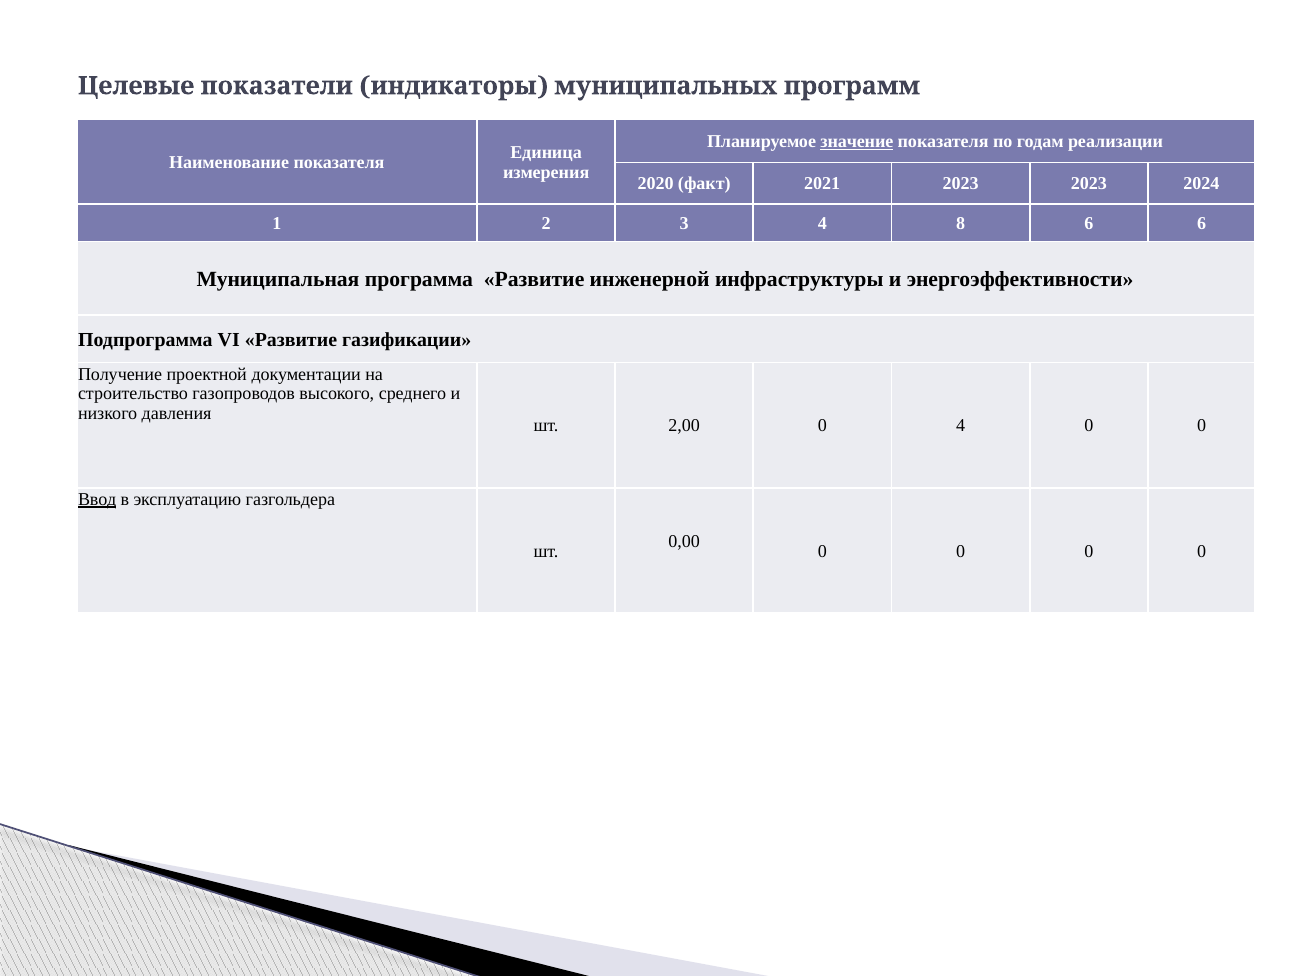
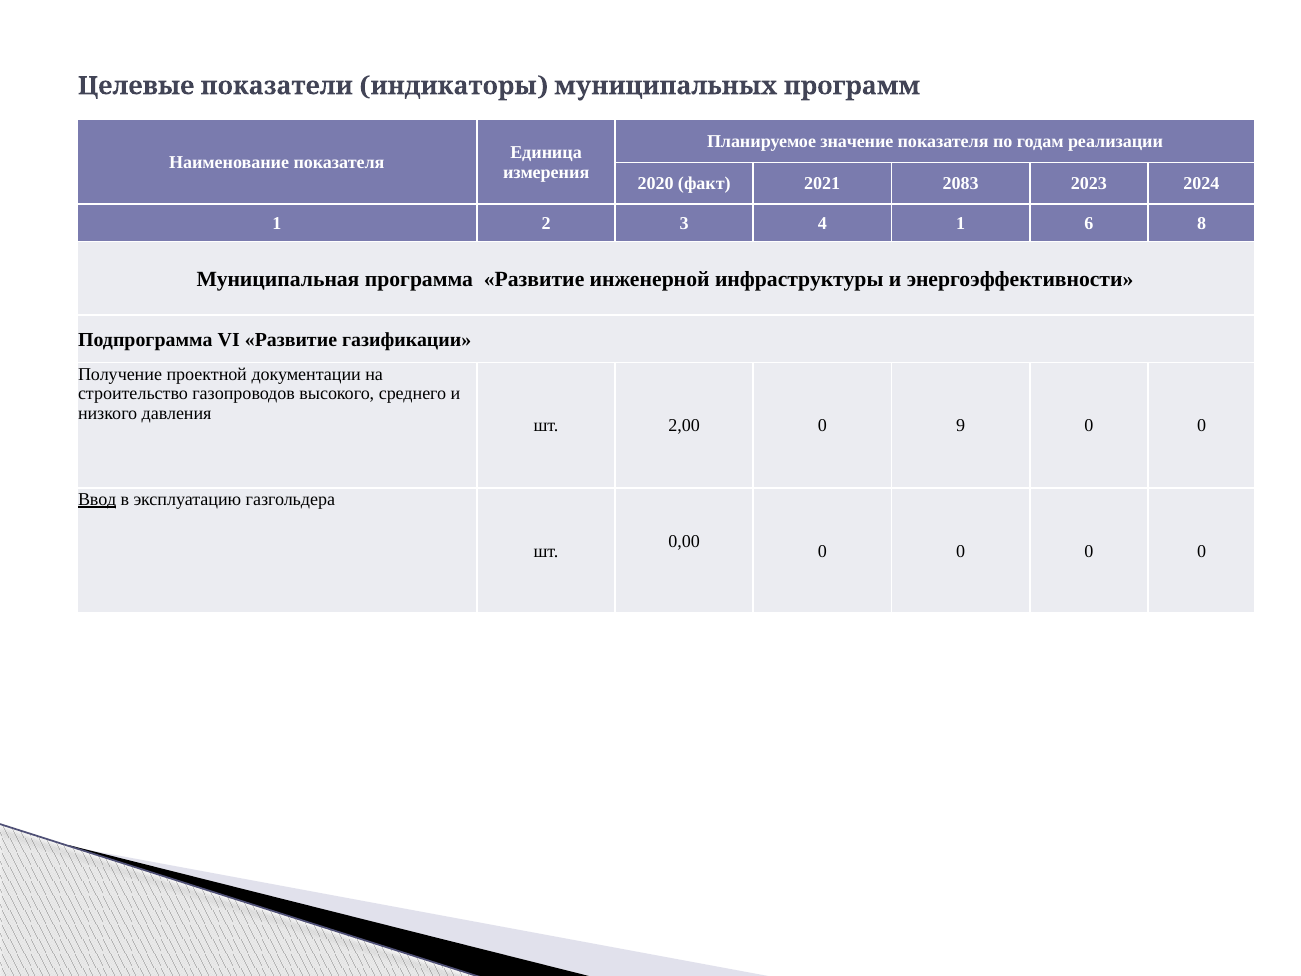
значение underline: present -> none (857, 142)
2021 2023: 2023 -> 2083 (961, 184)
4 8: 8 -> 1 (961, 223)
6 6: 6 -> 8 (1202, 223)
0 4: 4 -> 9 (961, 426)
